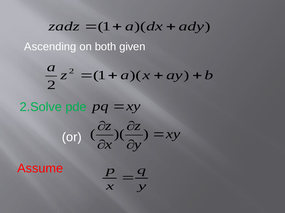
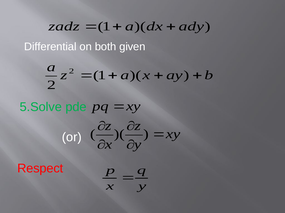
Ascending: Ascending -> Differential (50, 47)
2.Solve: 2.Solve -> 5.Solve (41, 107)
Assume: Assume -> Respect (40, 169)
